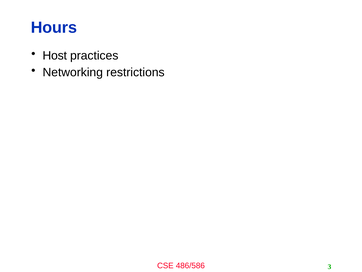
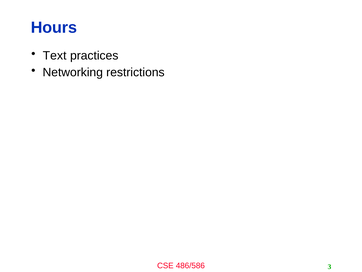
Host: Host -> Text (55, 56)
